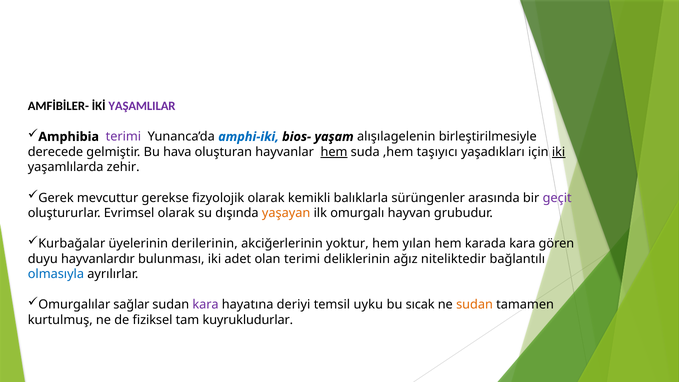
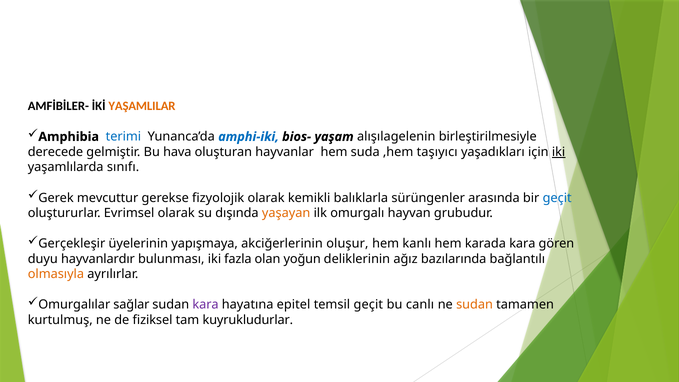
YAŞAMLILAR colour: purple -> orange (142, 106)
terimi colour: purple -> blue (123, 137)
hem underline: present -> none (334, 152)
zehir: zehir -> sınıfı (123, 167)
geçit colour: purple -> blue (557, 198)
Kurbağalar: Kurbağalar -> Gerçekleşir (72, 244)
derilerinin: derilerinin -> yapışmaya (205, 244)
yoktur: yoktur -> oluşur (347, 244)
yılan: yılan -> kanlı (417, 244)
adet: adet -> fazla (238, 259)
olan terimi: terimi -> yoğun (302, 259)
niteliktedir: niteliktedir -> bazılarında (454, 259)
olmasıyla colour: blue -> orange (56, 274)
deriyi: deriyi -> epitel (294, 305)
temsil uyku: uyku -> geçit (368, 305)
sıcak: sıcak -> canlı (420, 305)
